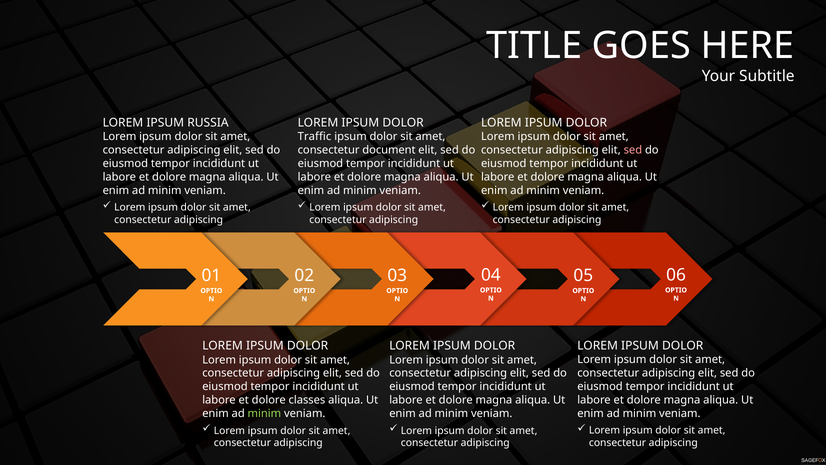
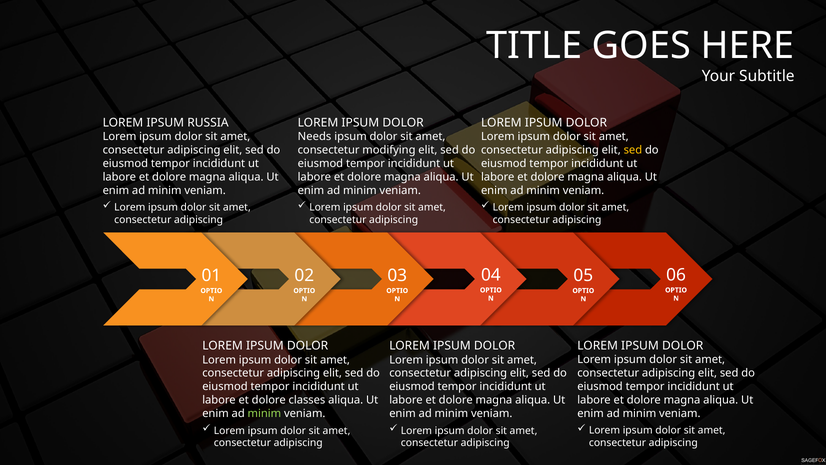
Traffic: Traffic -> Needs (315, 137)
document: document -> modifying (389, 150)
sed colour: pink -> yellow (633, 150)
